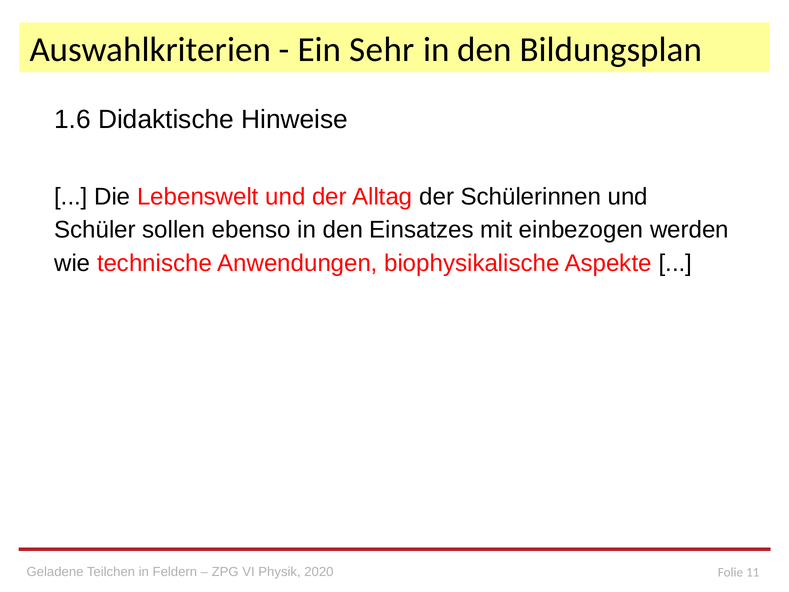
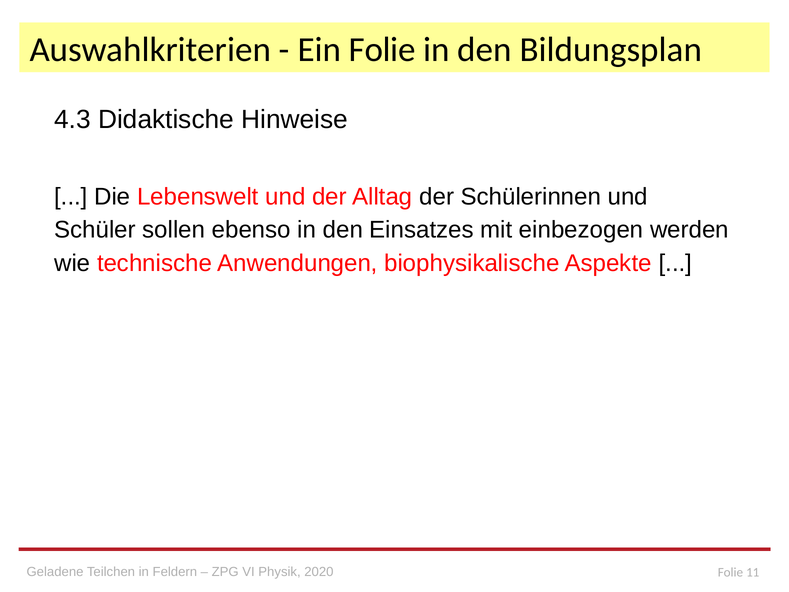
Ein Sehr: Sehr -> Folie (382, 50)
1.6: 1.6 -> 4.3 (73, 119)
